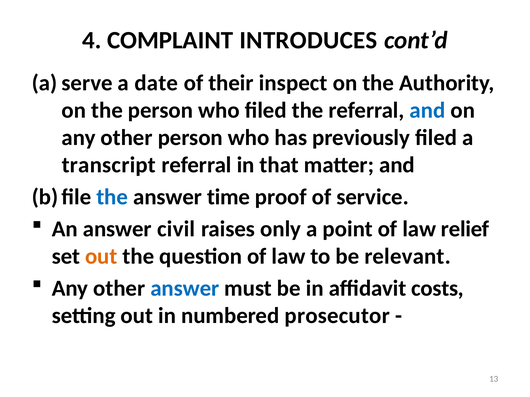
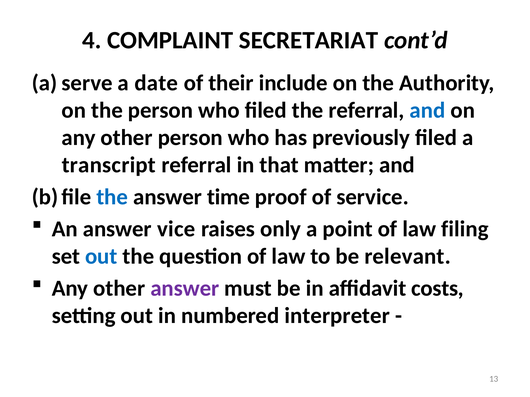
INTRODUCES: INTRODUCES -> SECRETARIAT (309, 40)
inspect: inspect -> include (293, 83)
civil: civil -> vice (176, 229)
relief: relief -> filing (465, 229)
out colour: orange -> blue (101, 257)
answer colour: blue -> purple (185, 289)
prosecutor: prosecutor -> interpreter (337, 316)
